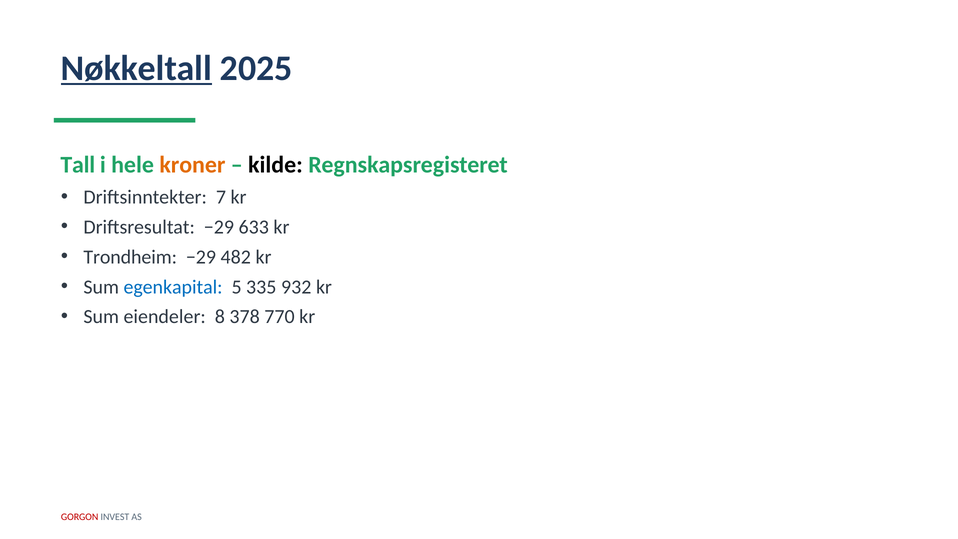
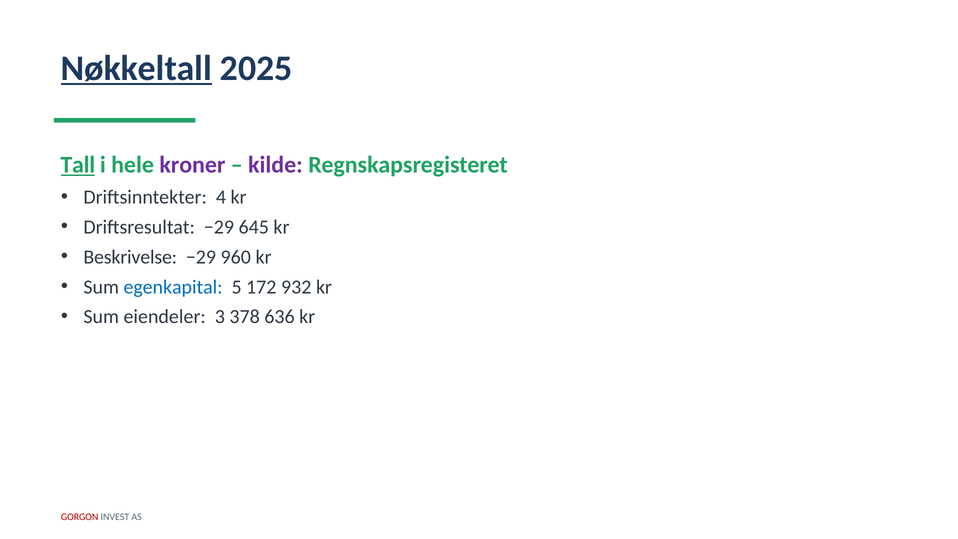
Tall underline: none -> present (78, 165)
kroner colour: orange -> purple (192, 165)
kilde colour: black -> purple (275, 165)
7: 7 -> 4 (221, 197)
633: 633 -> 645 (254, 227)
Trondheim: Trondheim -> Beskrivelse (130, 257)
482: 482 -> 960 (236, 257)
335: 335 -> 172 (261, 287)
8: 8 -> 3 (220, 317)
770: 770 -> 636 (279, 317)
